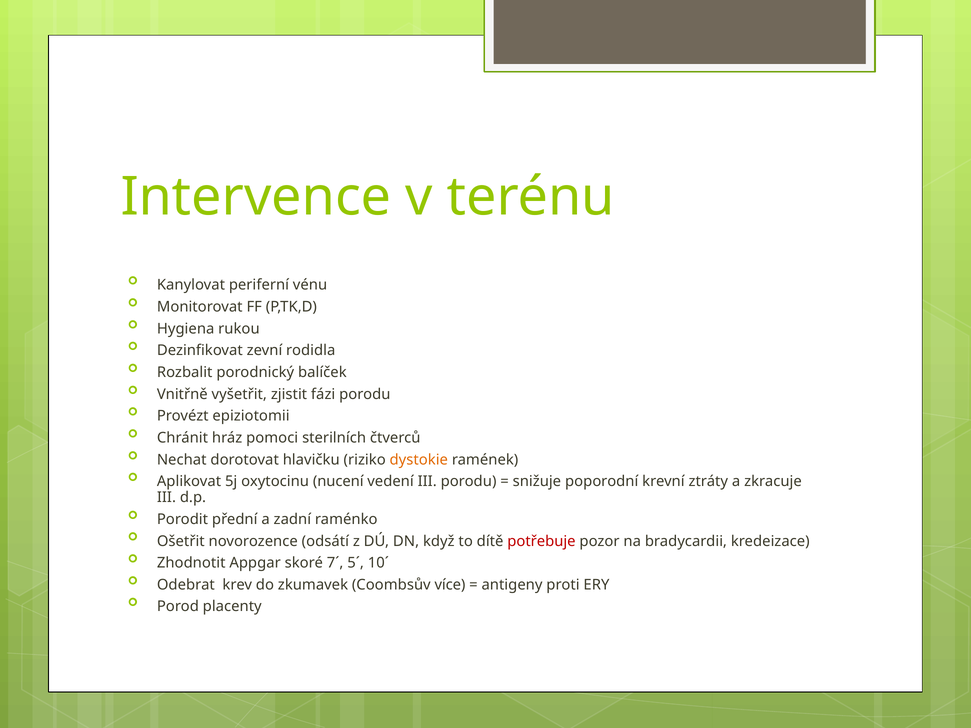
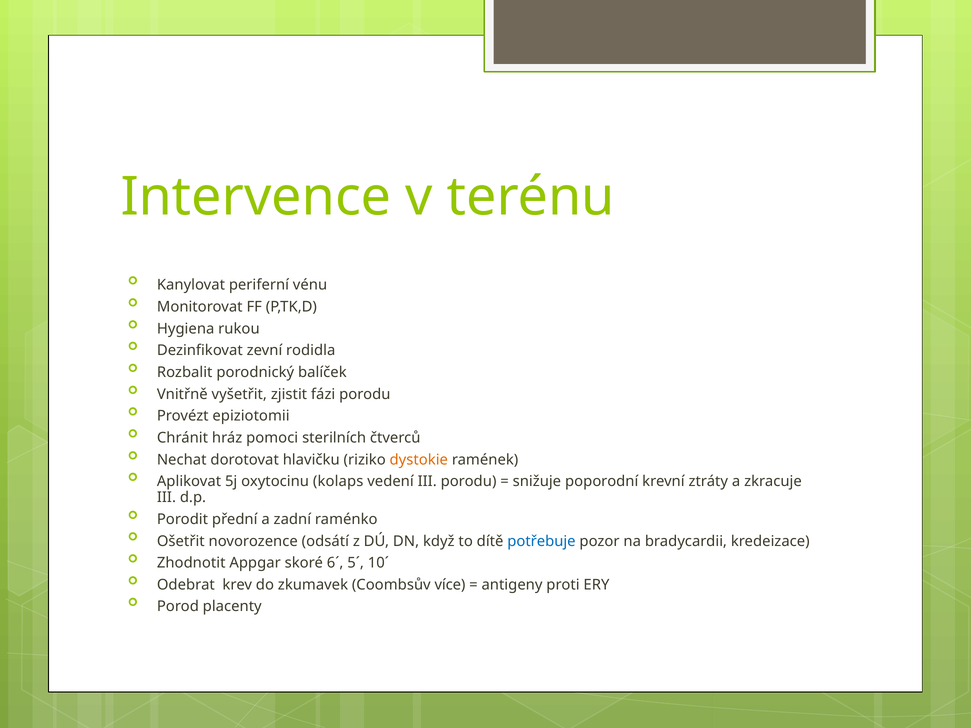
nucení: nucení -> kolaps (338, 482)
potřebuje colour: red -> blue (541, 541)
7´: 7´ -> 6´ (335, 563)
